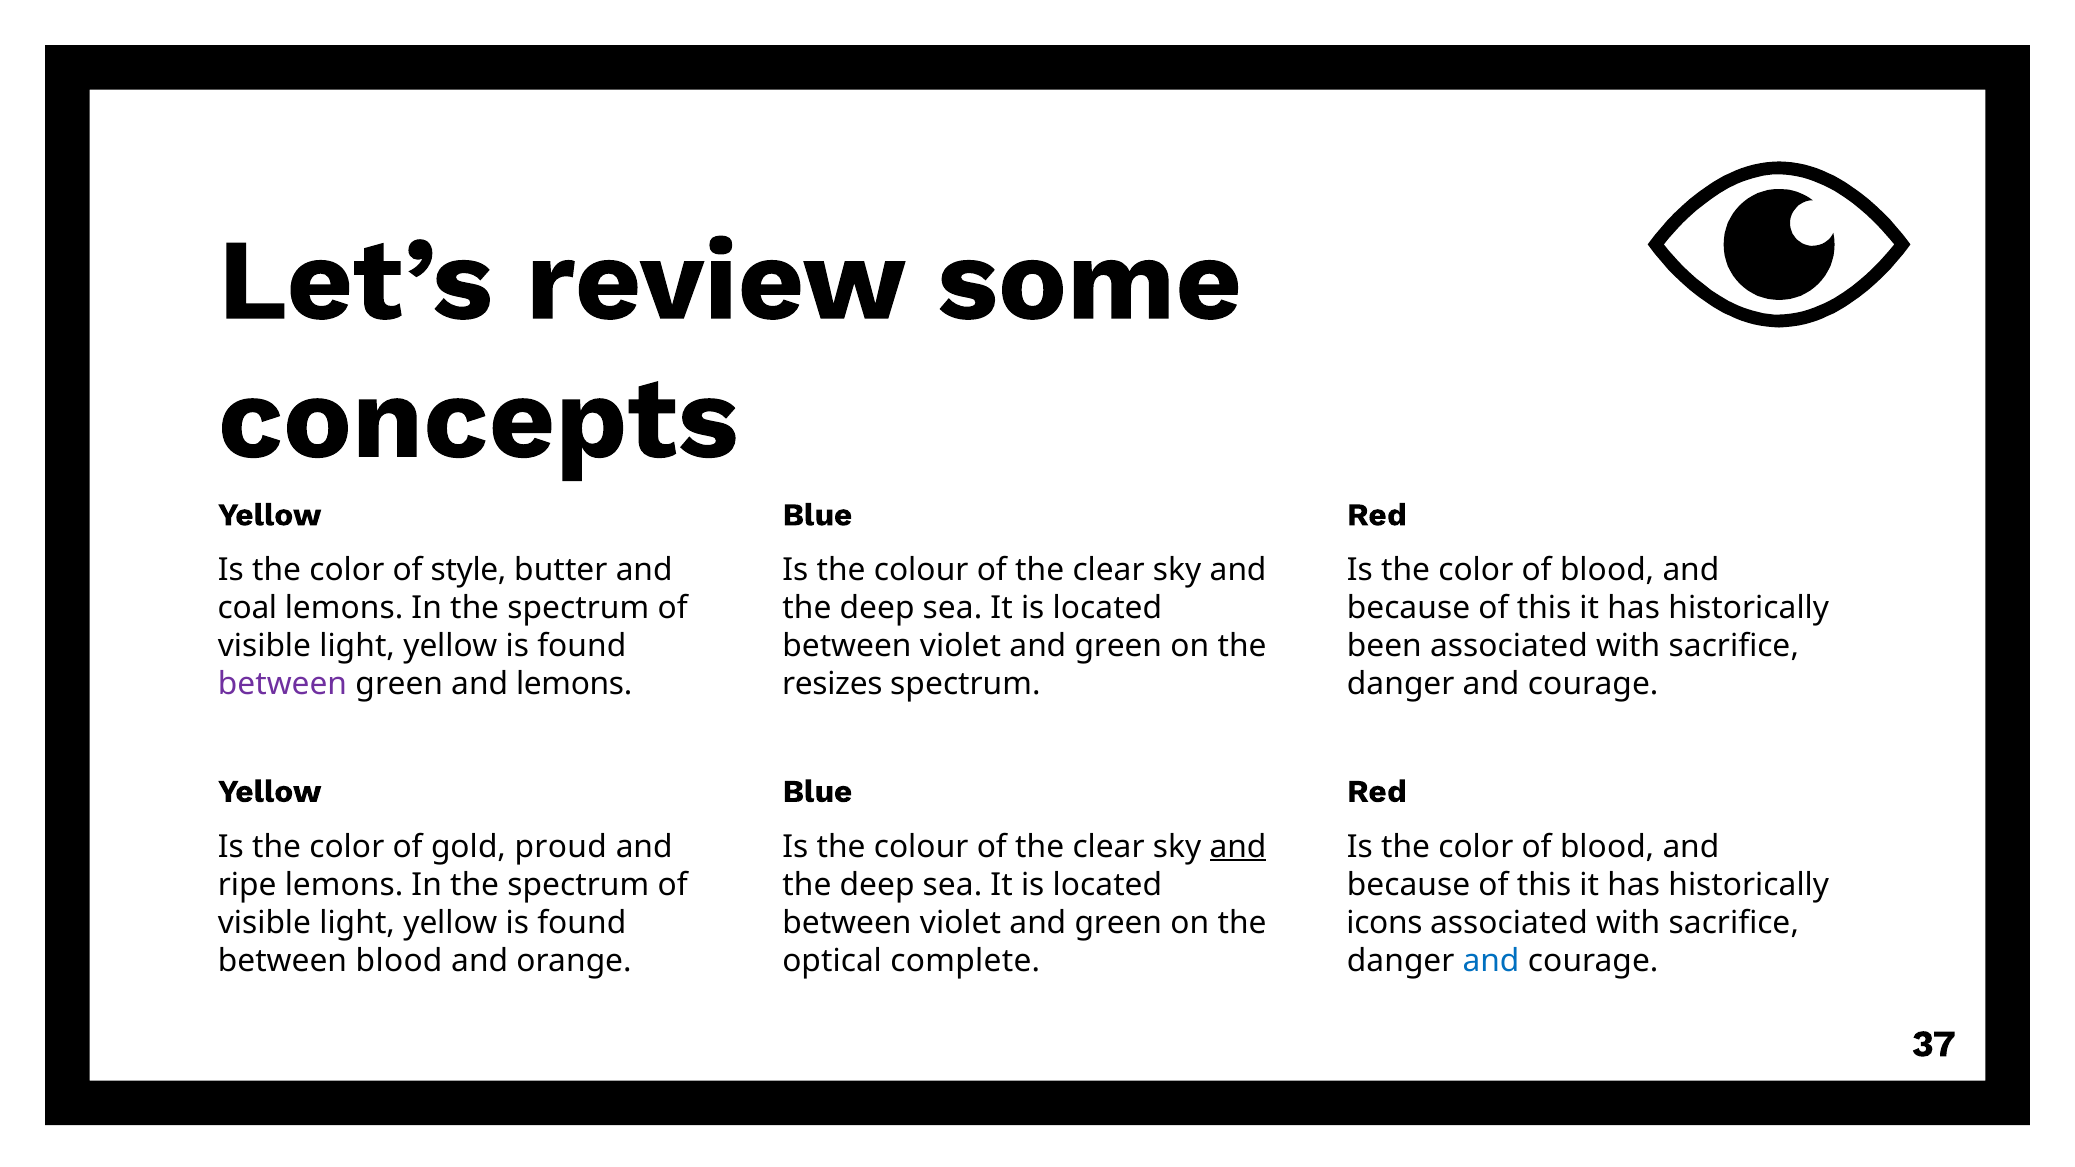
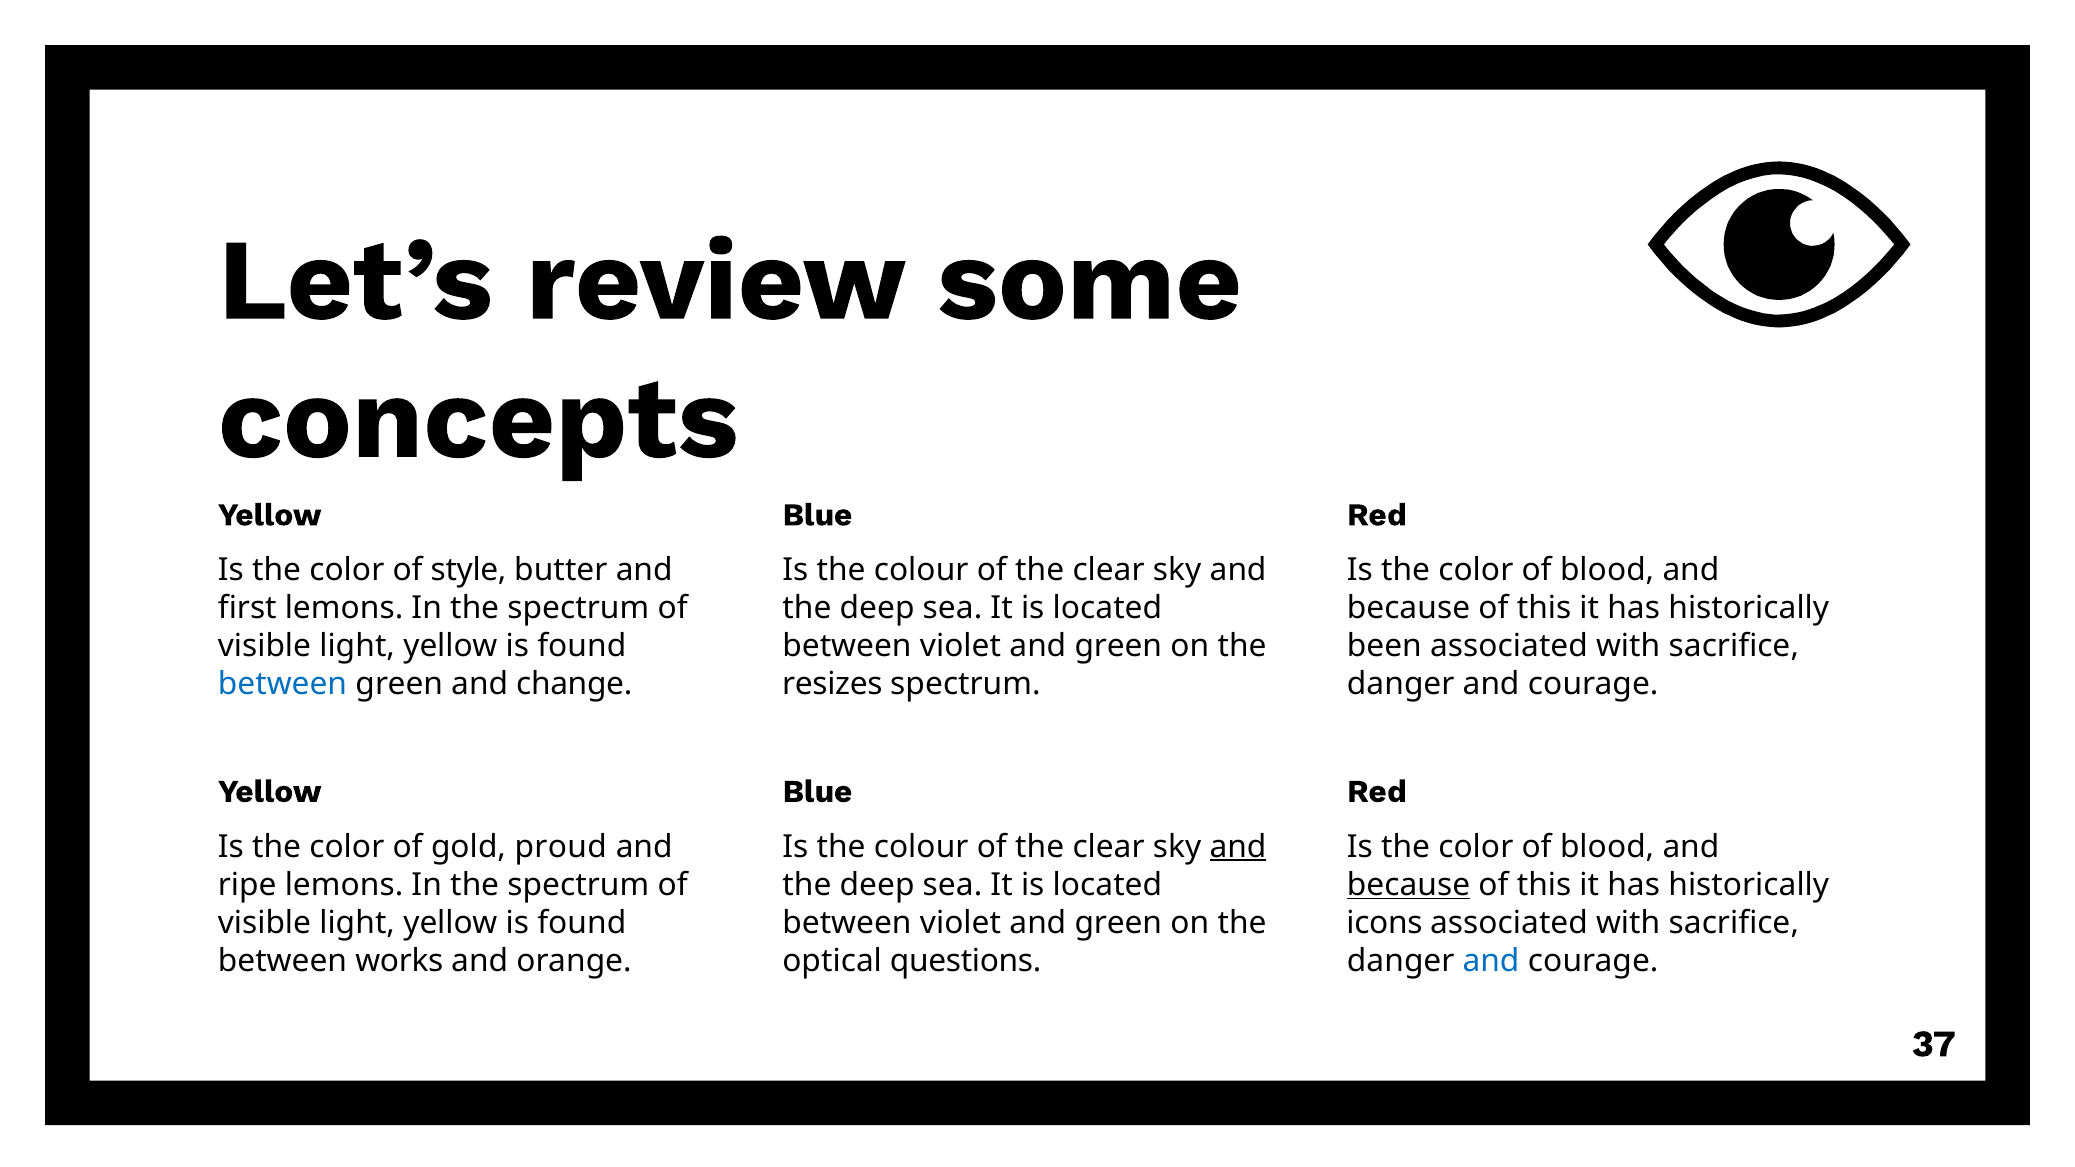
coal: coal -> first (247, 608)
between colour: purple -> blue (283, 685)
and lemons: lemons -> change (574, 685)
because underline: none -> present (1409, 885)
between blood: blood -> works (399, 961)
complete: complete -> questions (966, 961)
